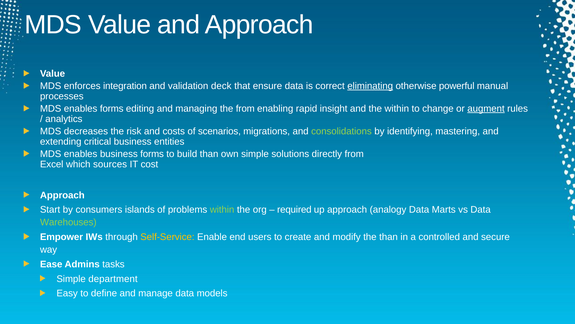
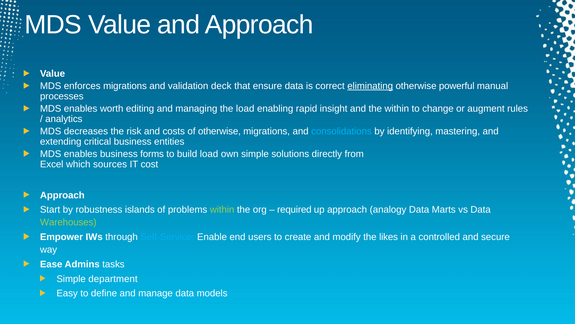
enforces integration: integration -> migrations (125, 86)
enables forms: forms -> worth (112, 108)
the from: from -> load (245, 108)
augment underline: present -> none (486, 108)
of scenarios: scenarios -> otherwise (219, 131)
consolidations colour: light green -> light blue (341, 131)
build than: than -> load (209, 154)
consumers: consumers -> robustness (99, 209)
Self-Service colour: yellow -> light blue (167, 237)
the than: than -> likes (389, 237)
